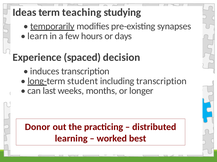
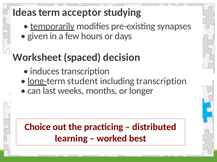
teaching: teaching -> acceptor (82, 12)
learn: learn -> given (38, 36)
Experience: Experience -> Worksheet (37, 58)
Donor: Donor -> Choice (38, 128)
